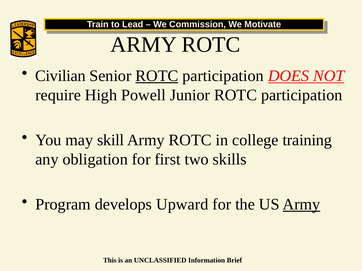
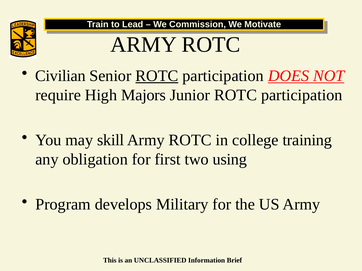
Powell: Powell -> Majors (144, 95)
skills: skills -> using (230, 160)
Upward: Upward -> Military (182, 205)
Army underline: present -> none (301, 205)
